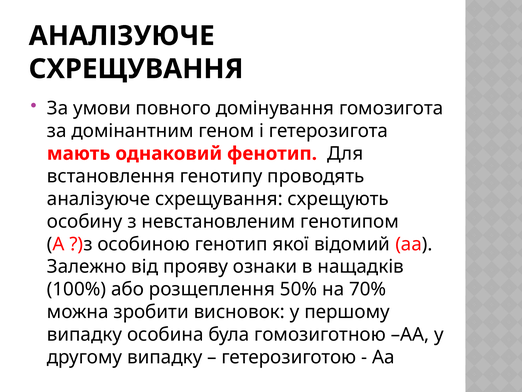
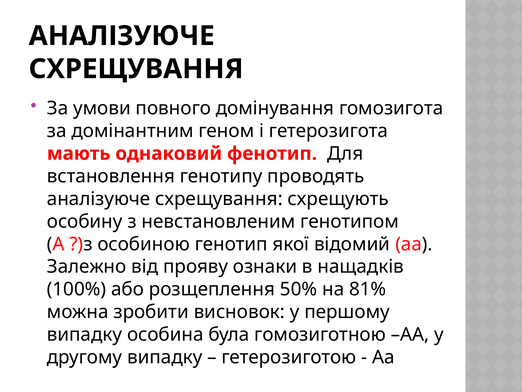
70%: 70% -> 81% (368, 289)
